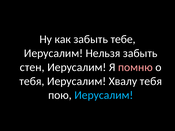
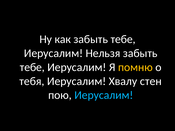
стен: стен -> тебе (32, 67)
помню colour: pink -> yellow (135, 67)
Хвалу тебя: тебя -> стен (151, 81)
